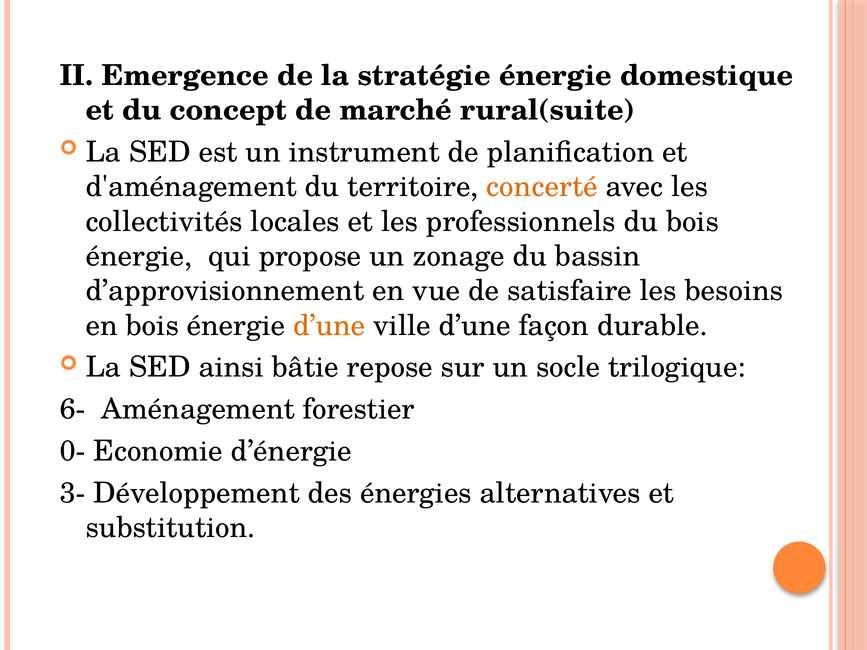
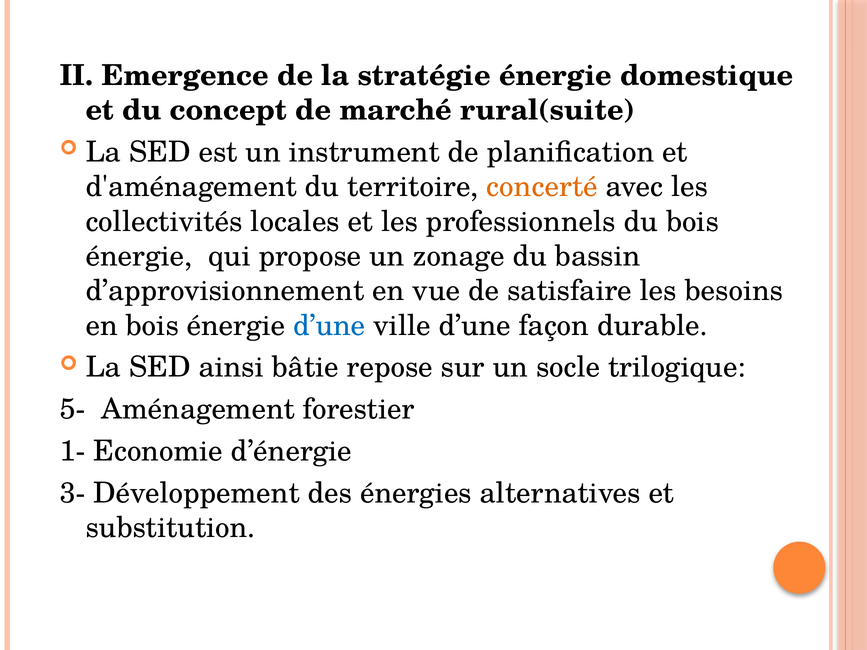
d’une colour: orange -> blue (329, 326)
6-: 6- -> 5- (73, 409)
0-: 0- -> 1- (73, 451)
